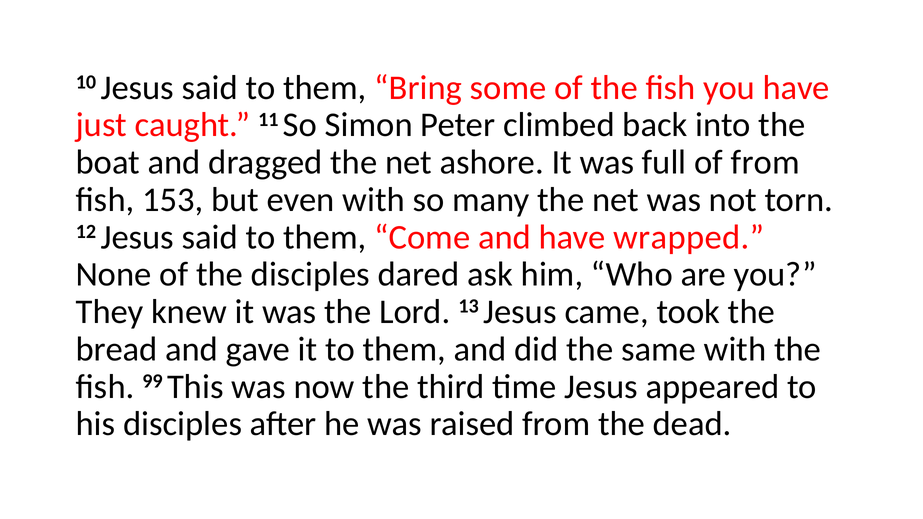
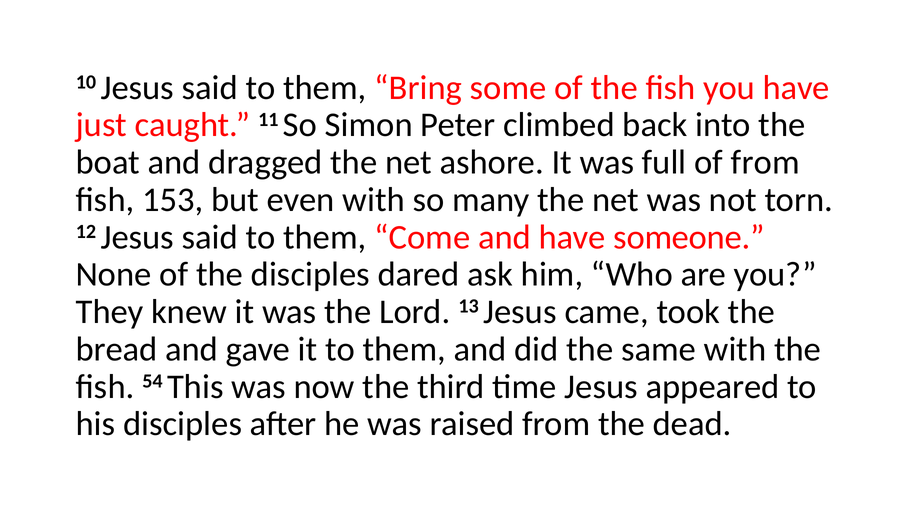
wrapped: wrapped -> someone (689, 237)
99: 99 -> 54 (152, 381)
